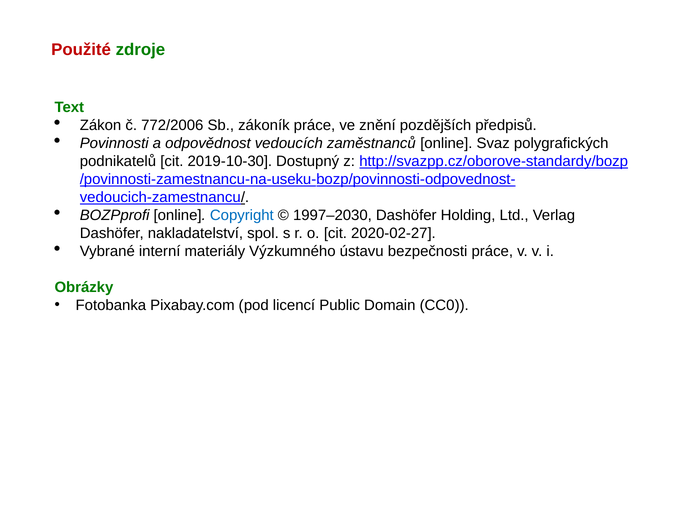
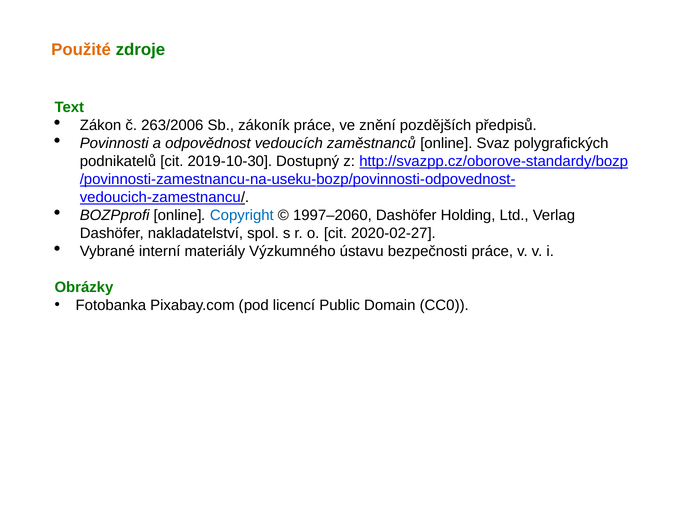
Použité colour: red -> orange (81, 50)
772/2006: 772/2006 -> 263/2006 (172, 125)
1997–2030: 1997–2030 -> 1997–2060 (332, 215)
